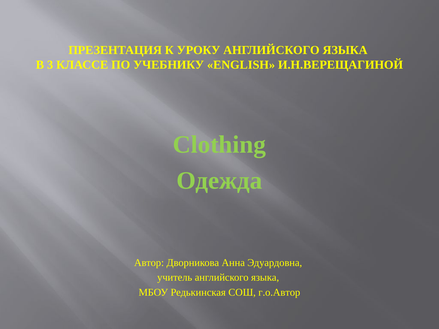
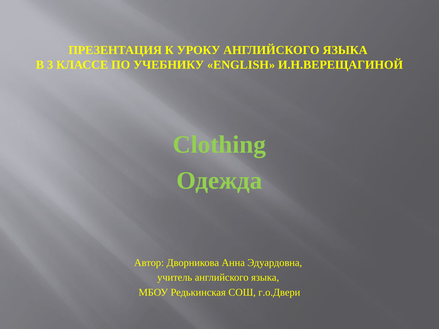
г.о.Автор: г.о.Автор -> г.о.Двери (279, 293)
